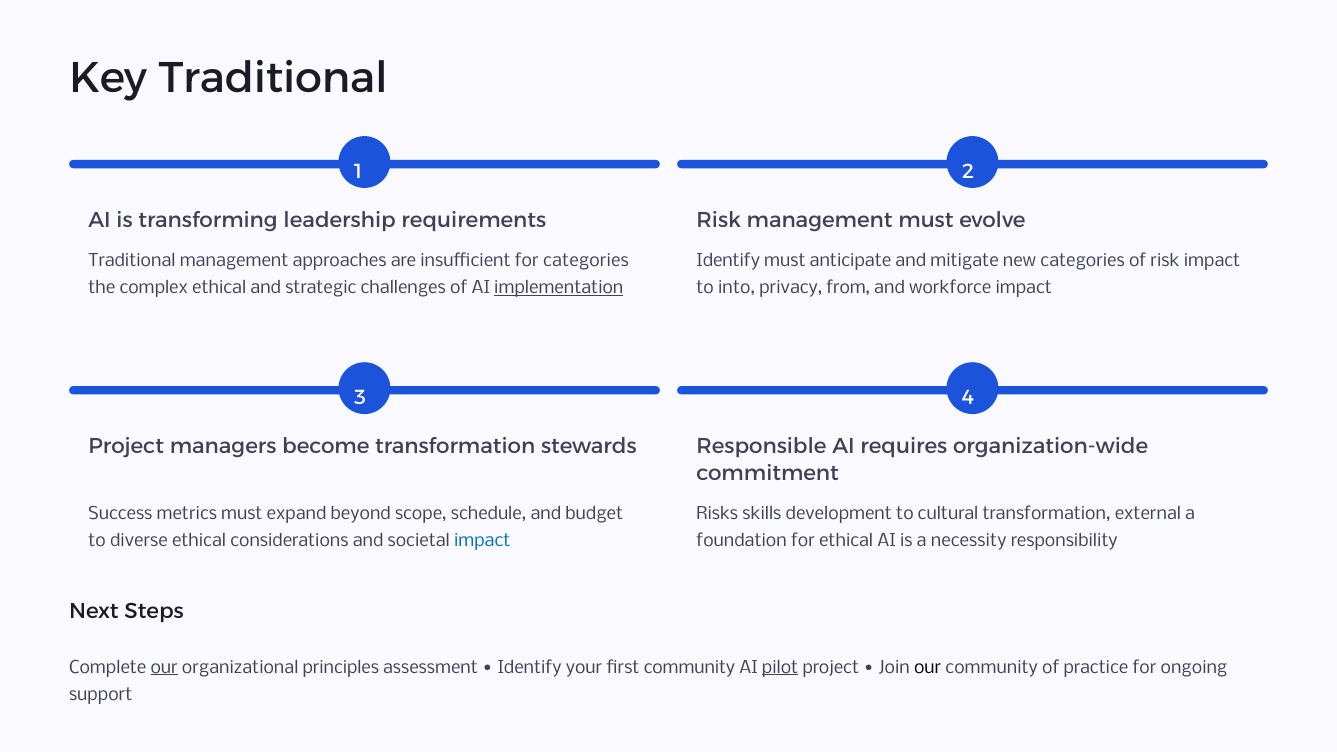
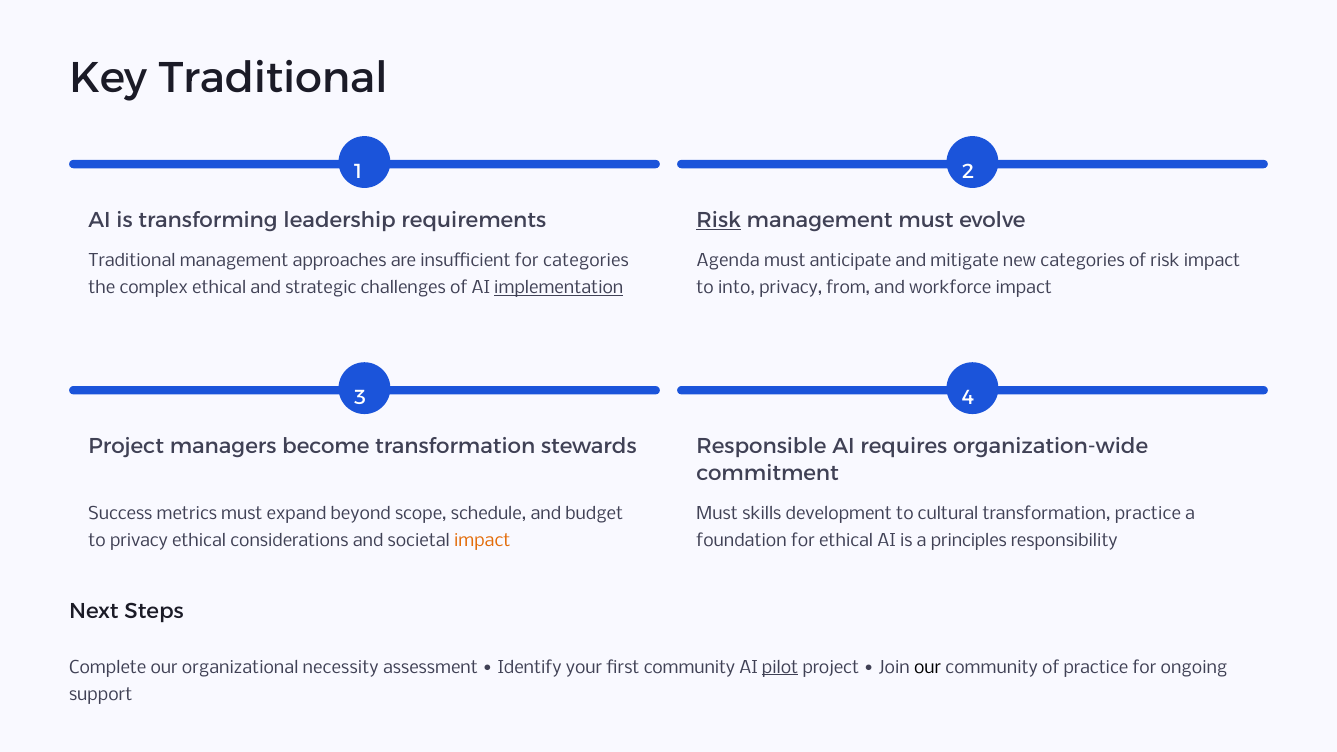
Risk underline: none -> present (719, 221)
Identify: Identify -> Agenda (728, 261)
Risks: Risks -> Must (717, 514)
transformation external: external -> practice (1148, 514)
to diverse: diverse -> privacy (139, 541)
impact colour: blue -> orange (482, 541)
necessity: necessity -> principles (969, 541)
our underline: present -> none (164, 668)
principles: principles -> necessity (341, 668)
